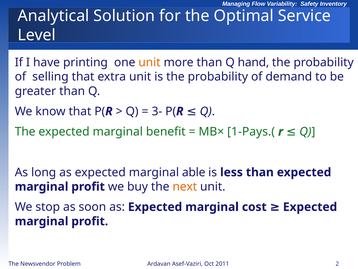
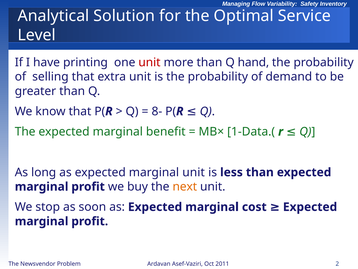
unit colour: orange -> red (149, 62)
3-: 3- -> 8- (157, 111)
1-Pays.(: 1-Pays.( -> 1-Data.( (251, 131)
marginal able: able -> unit (194, 172)
